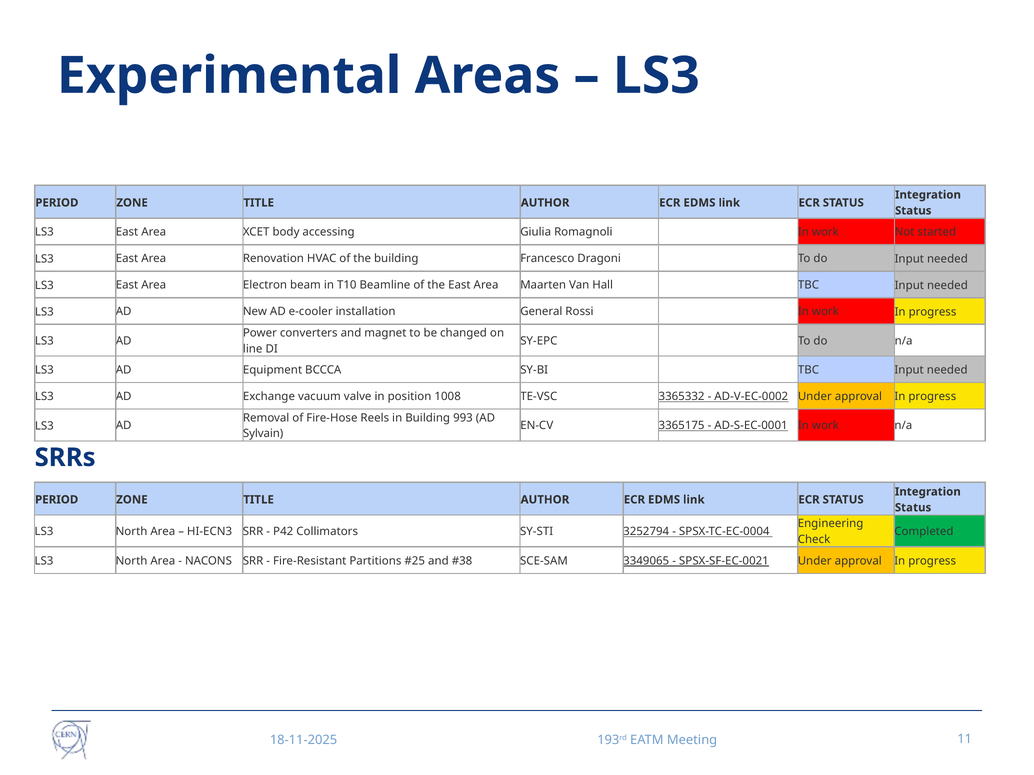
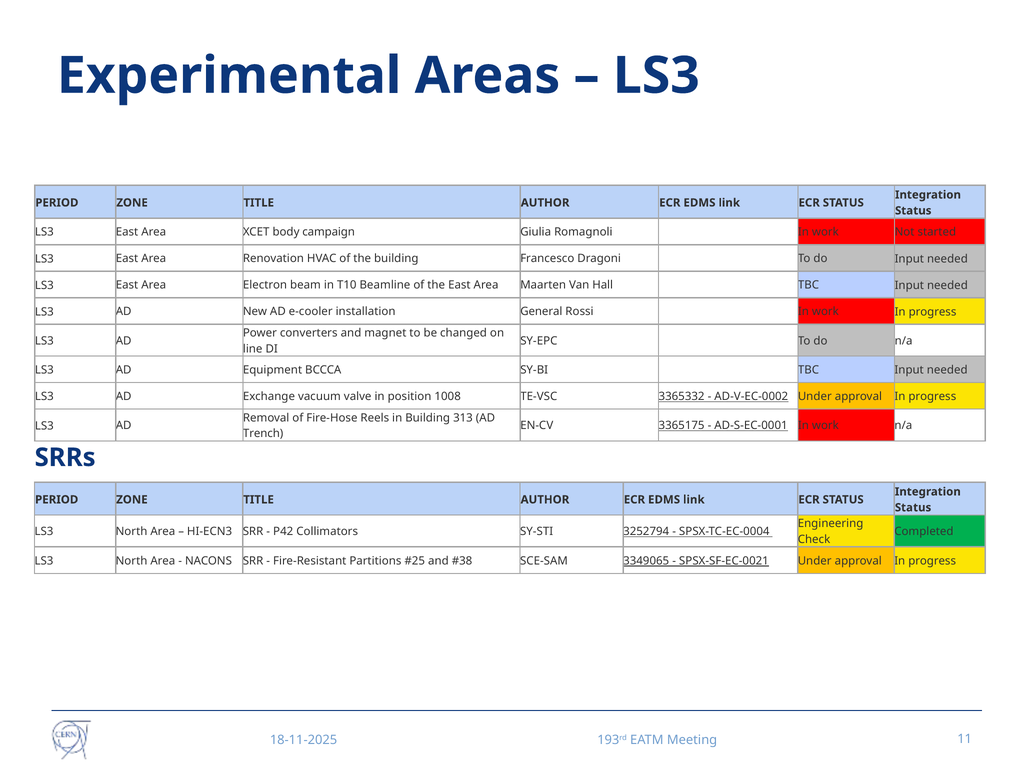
accessing: accessing -> campaign (329, 232)
993: 993 -> 313 (463, 418)
Sylvain: Sylvain -> Trench (263, 434)
